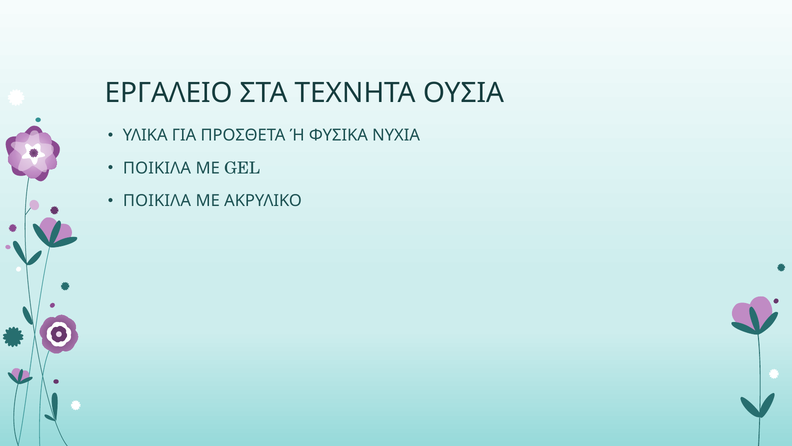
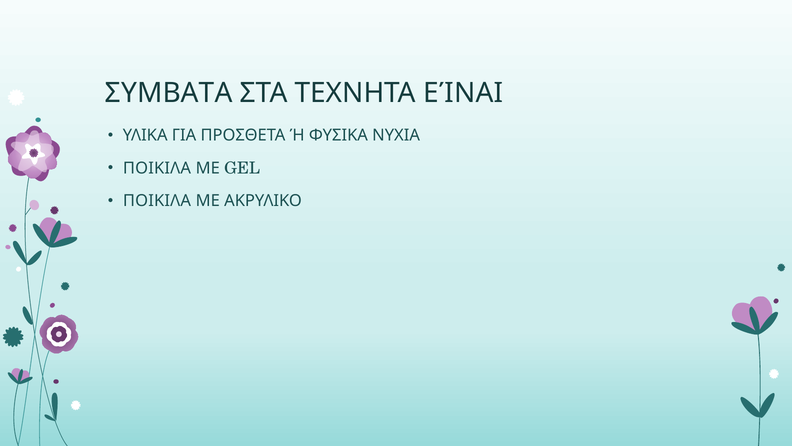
ΕΡΓΑΛΕΙΟ: ΕΡΓΑΛΕΙΟ -> ΣΥΜΒΑΤΑ (169, 93)
ΟΥΣΙΑ: ΟΥΣΙΑ -> ΕΊΝΑΙ (463, 93)
